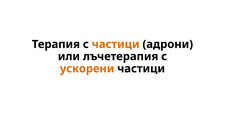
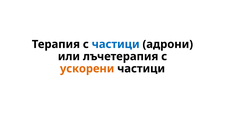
частици colour: orange -> blue (116, 44)
